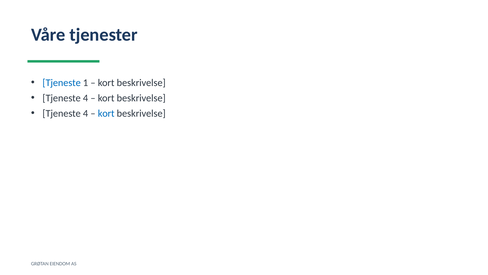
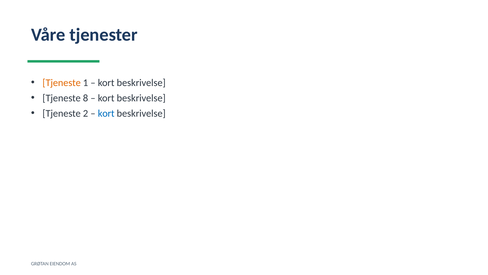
Tjeneste colour: blue -> orange (62, 83)
4: 4 -> 8 (86, 98)
4: 4 -> 2 (86, 113)
